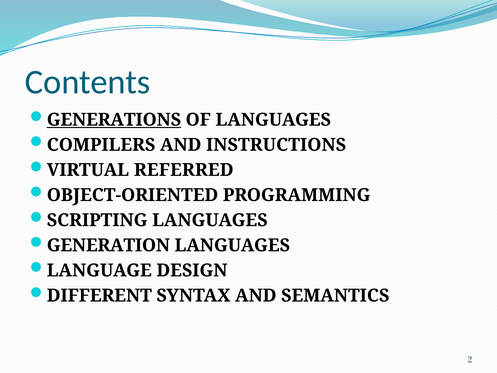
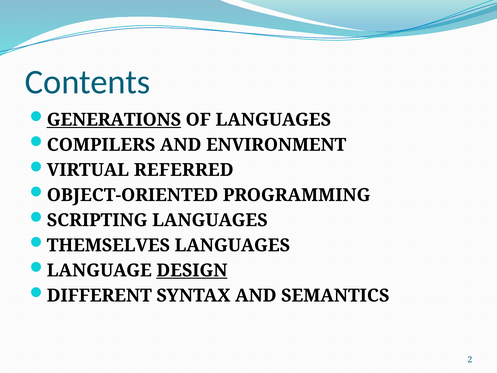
INSTRUCTIONS: INSTRUCTIONS -> ENVIRONMENT (276, 145)
GENERATION: GENERATION -> THEMSELVES (108, 245)
DESIGN underline: none -> present (192, 270)
